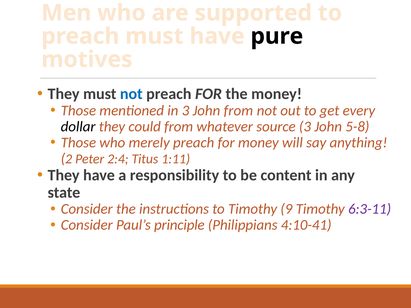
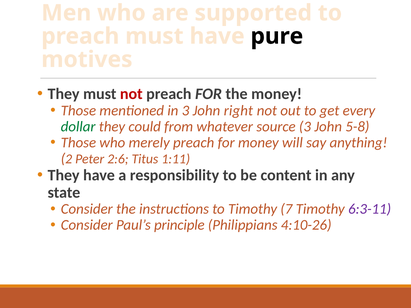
not colour: blue -> red (131, 94)
John from: from -> right (238, 111)
dollar colour: black -> green (78, 127)
2:4: 2:4 -> 2:6 (118, 159)
9: 9 -> 7 (286, 209)
4:10-41: 4:10-41 -> 4:10-26 (306, 225)
